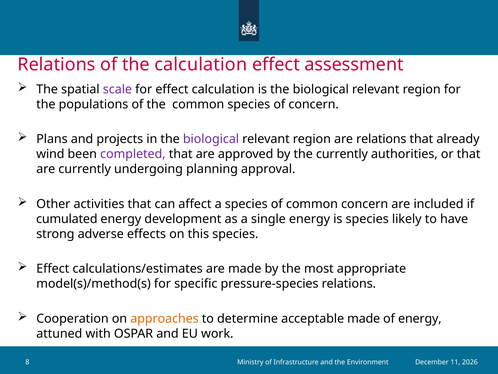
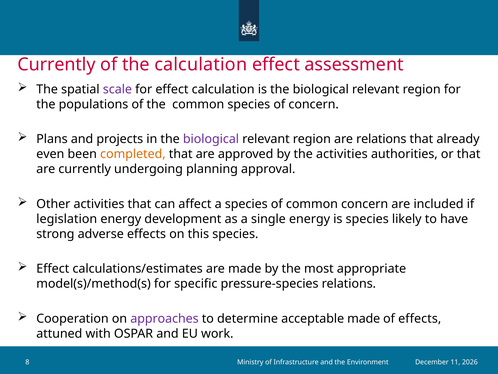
Relations: Relations -> Currently (57, 64)
wind: wind -> even (50, 154)
completed colour: purple -> orange (133, 154)
the currently: currently -> activities (342, 154)
cumulated: cumulated -> legislation (67, 219)
approaches colour: orange -> purple (164, 318)
of energy: energy -> effects (420, 318)
